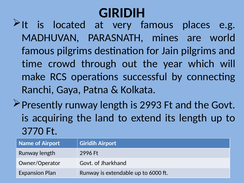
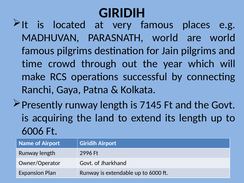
PARASNATH mines: mines -> world (165, 38)
2993: 2993 -> 7145 (151, 105)
3770: 3770 -> 6006 (33, 131)
